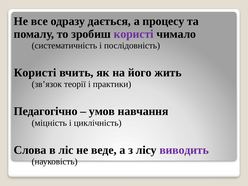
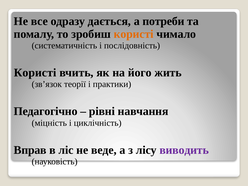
процесу: процесу -> потреби (163, 21)
користі colour: purple -> orange (134, 34)
умов: умов -> рівні (102, 111)
Слова: Слова -> Вправ (30, 150)
